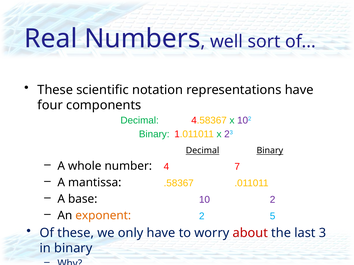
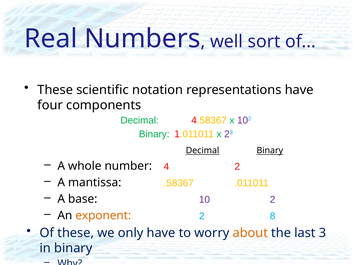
4 7: 7 -> 2 (237, 167)
5: 5 -> 8 (273, 217)
about colour: red -> orange (250, 233)
